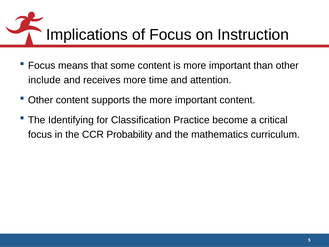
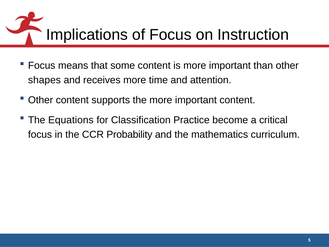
include: include -> shapes (44, 80)
Identifying: Identifying -> Equations (71, 120)
